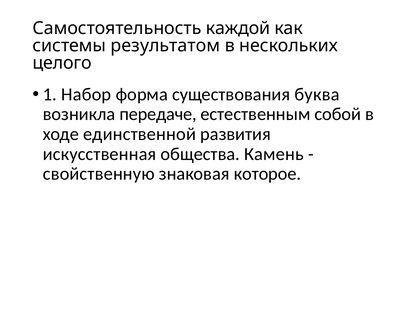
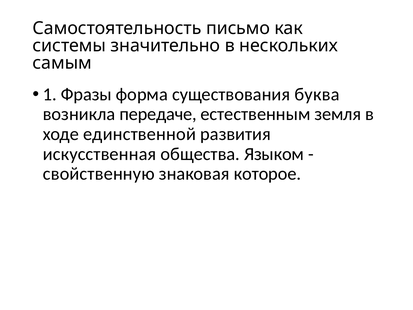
каждой: каждой -> письмо (238, 28)
результатом: результатом -> значительно (165, 46)
целого: целого -> самым (62, 63)
Набор: Набор -> Фразы (86, 94)
собой: собой -> земля (338, 114)
Камень: Камень -> Языком (274, 154)
